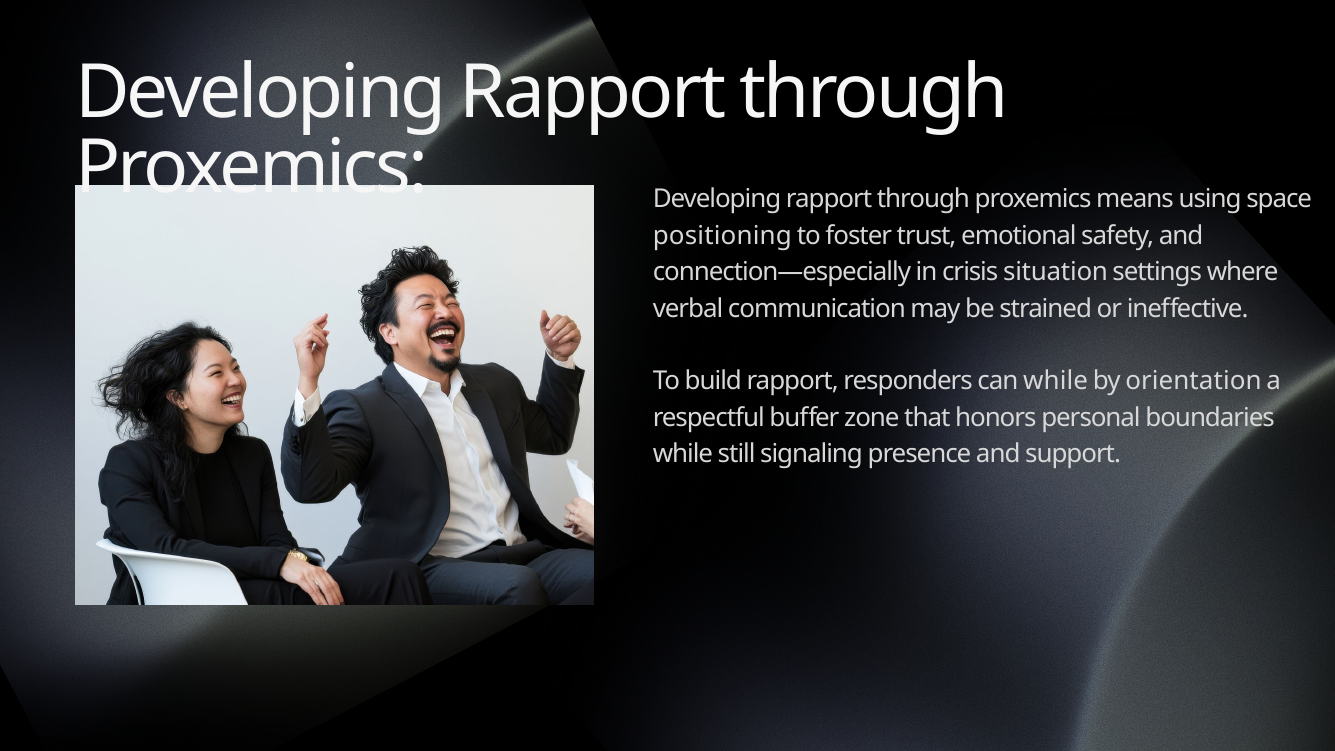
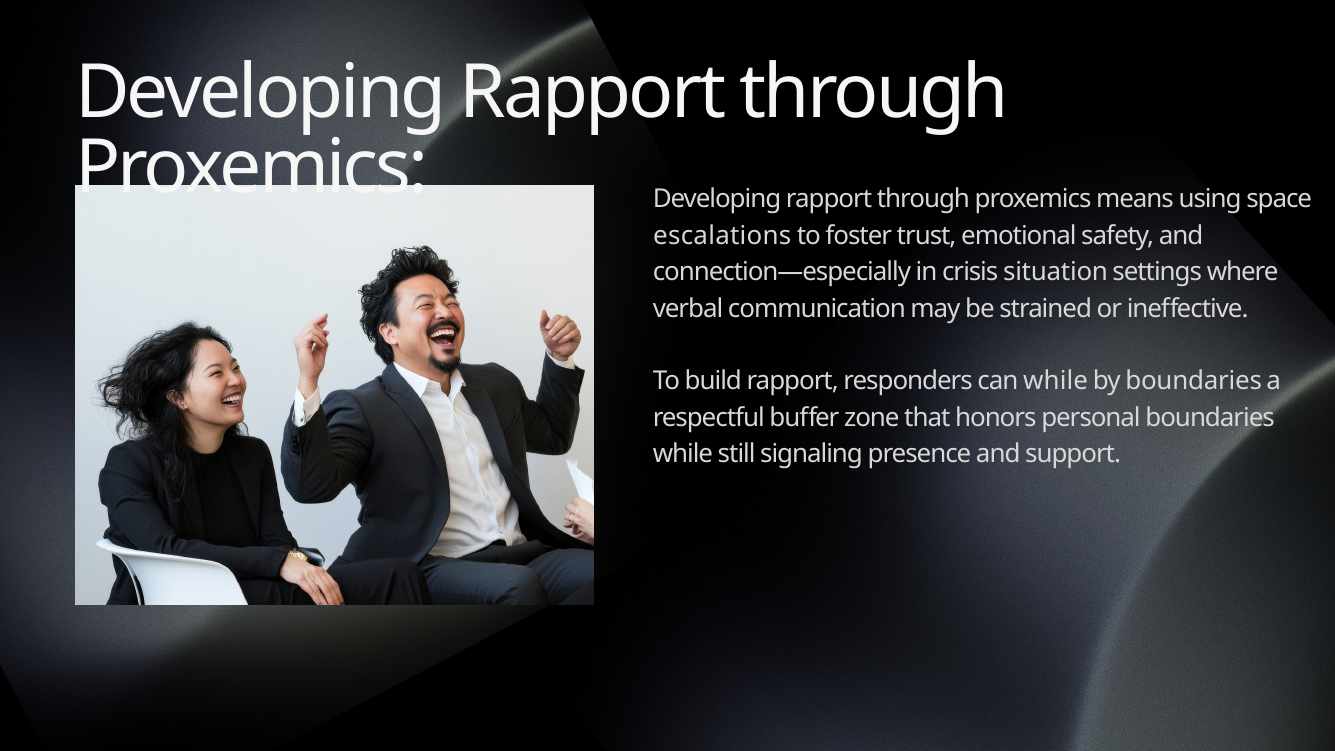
positioning: positioning -> escalations (722, 236)
by orientation: orientation -> boundaries (1194, 381)
